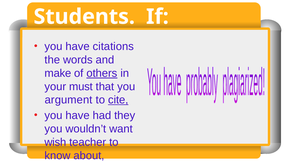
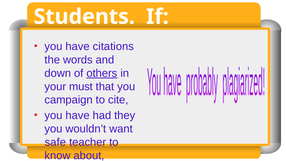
make: make -> down (58, 73)
argument: argument -> campaign (69, 100)
cite underline: present -> none (118, 100)
wish: wish -> safe (55, 142)
